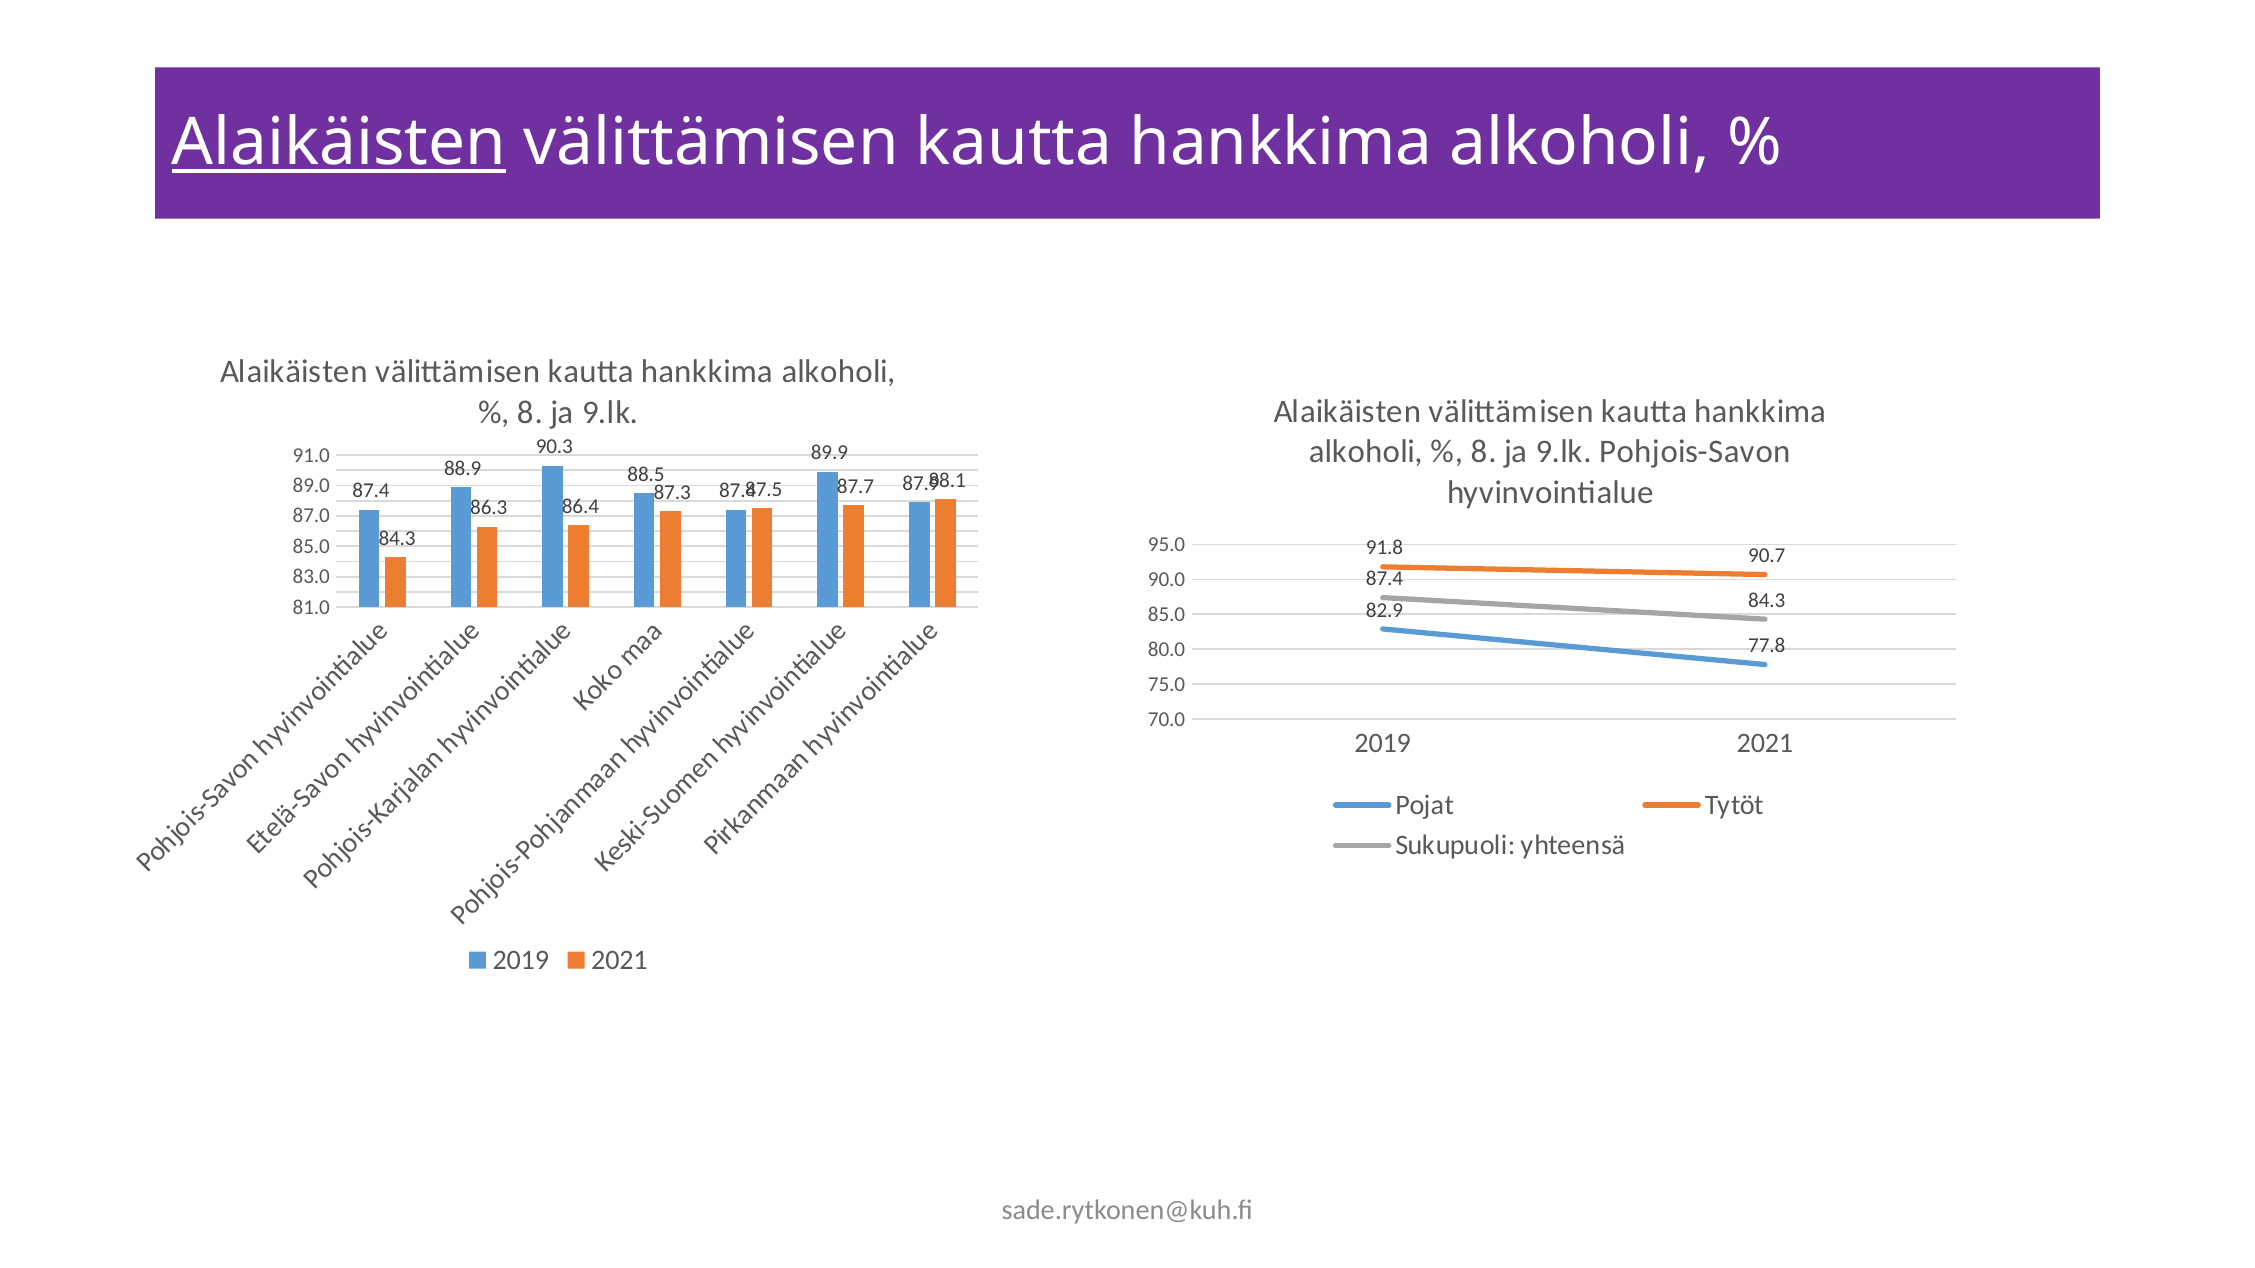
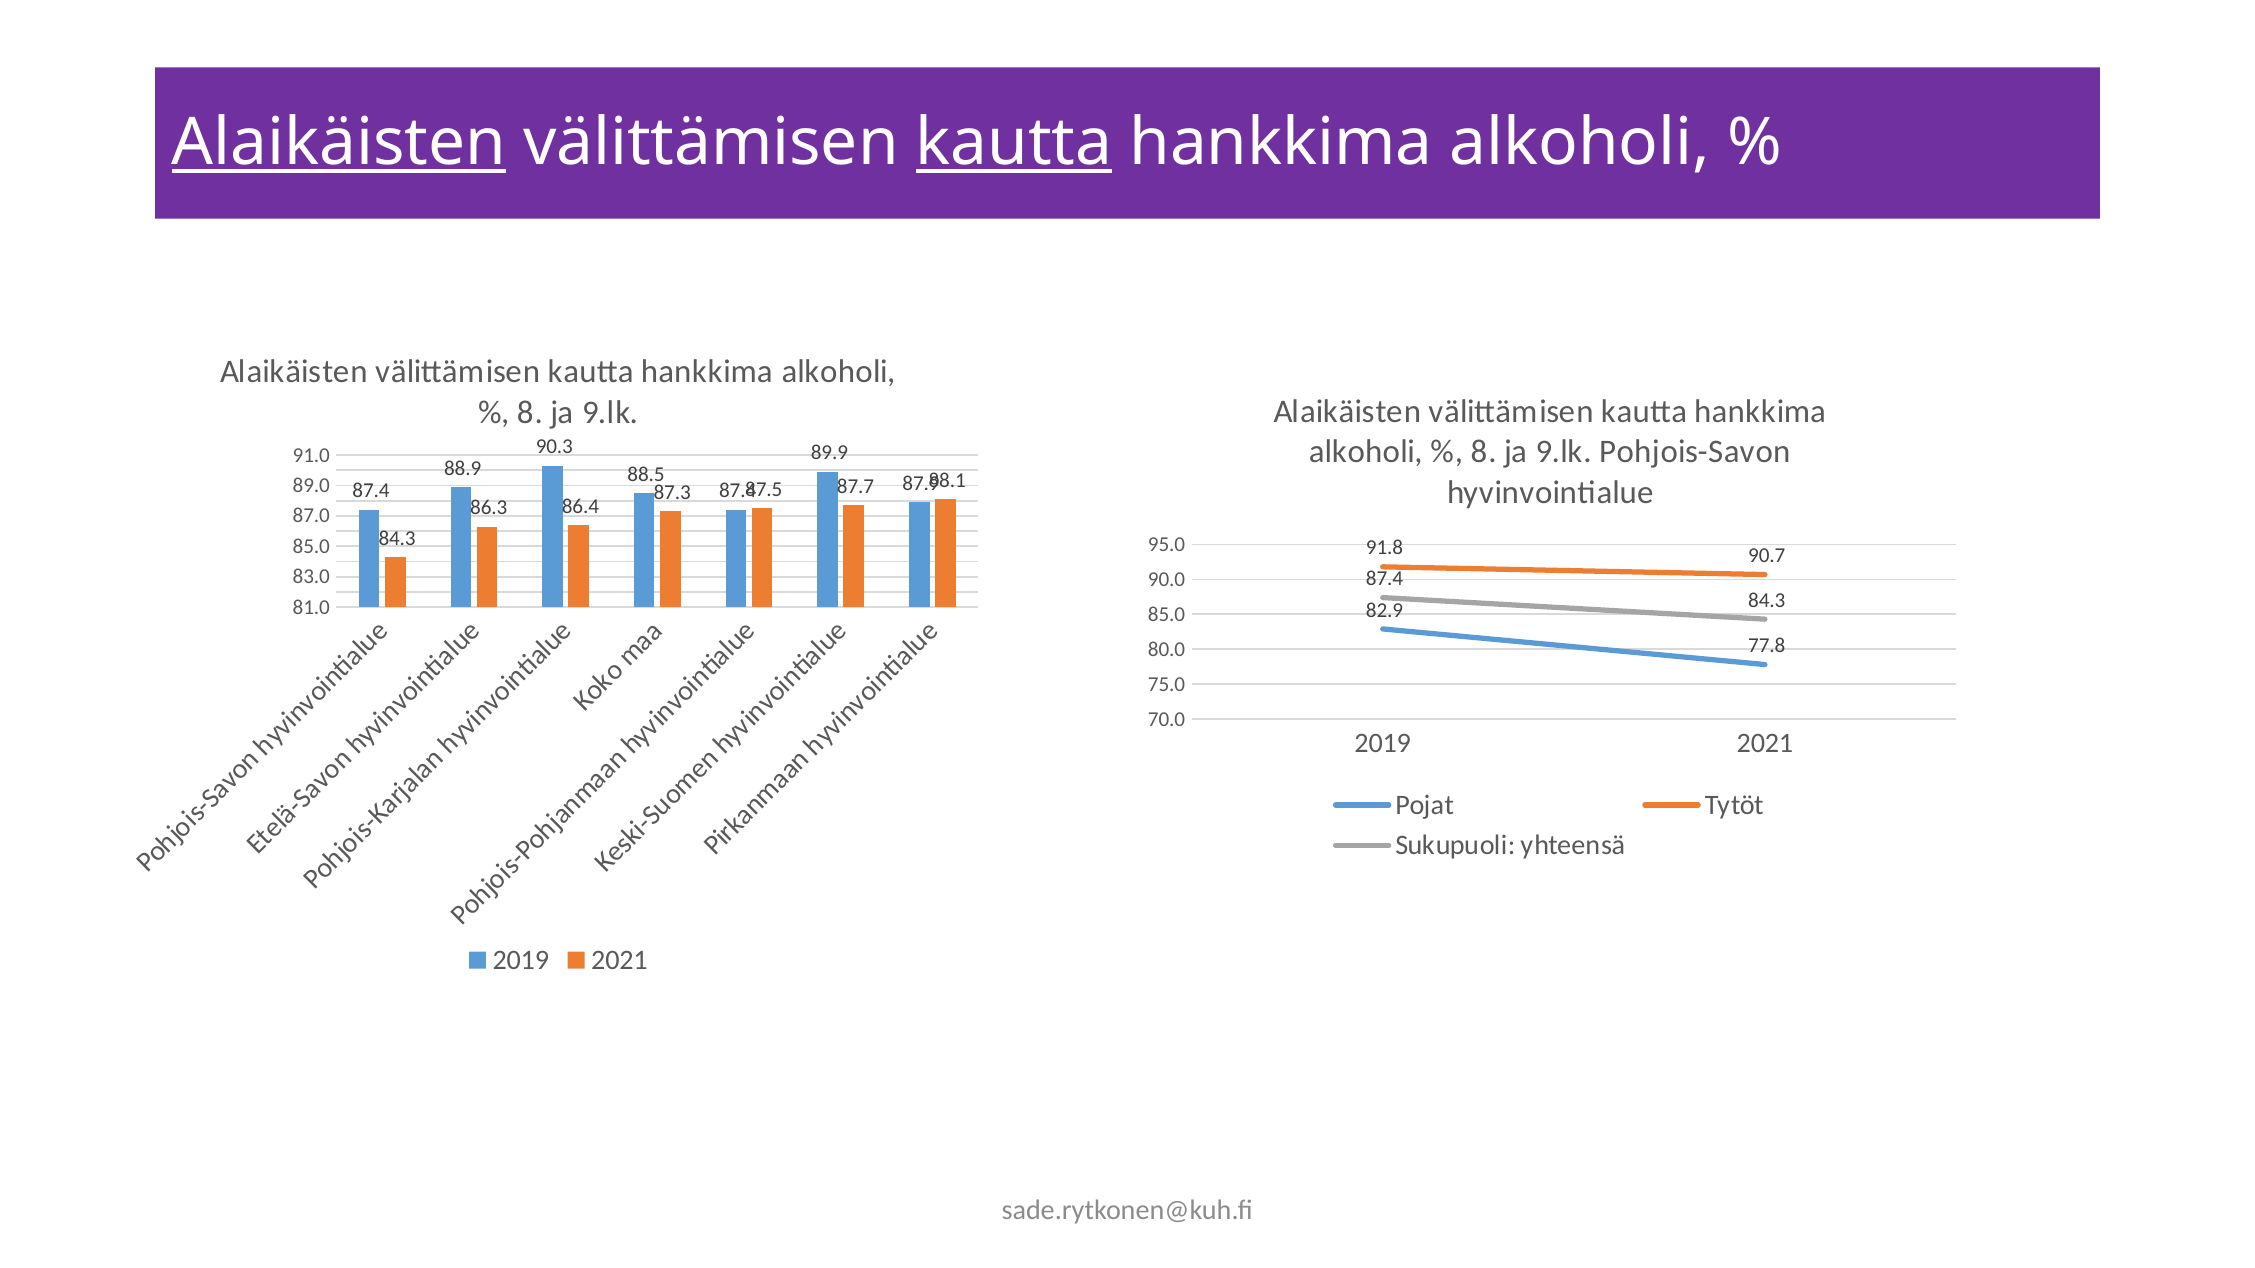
kautta underline: none -> present (1014, 143)
